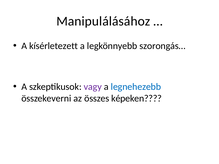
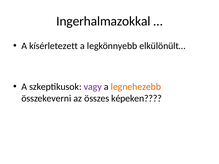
Manipulálásához: Manipulálásához -> Ingerhalmazokkal (103, 21)
szorongás…: szorongás… -> elkülönült… (162, 46)
legnehezebb colour: blue -> orange (136, 87)
